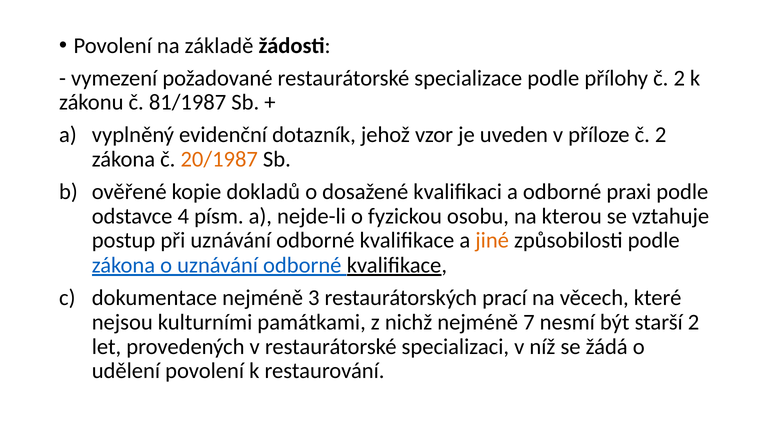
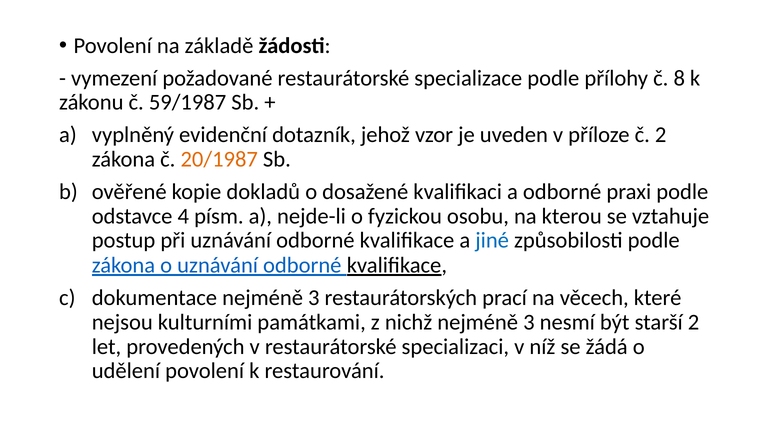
přílohy č 2: 2 -> 8 (679, 78)
81/1987: 81/1987 -> 59/1987 (188, 102)
jiné colour: orange -> blue (492, 240)
nichž nejméně 7: 7 -> 3 (529, 322)
